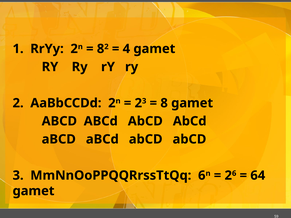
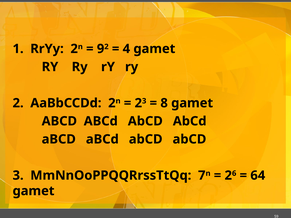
8: 8 -> 9 (101, 49)
MmNnOoPPQQRrssTtQq 6: 6 -> 7 (202, 176)
